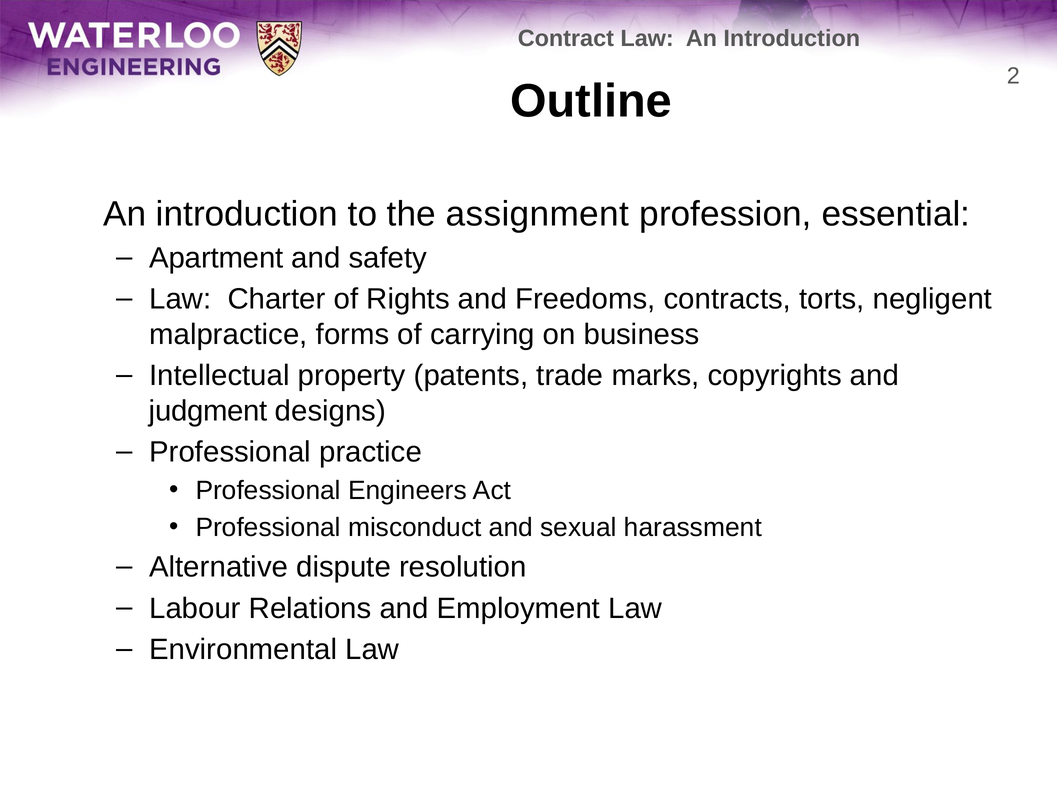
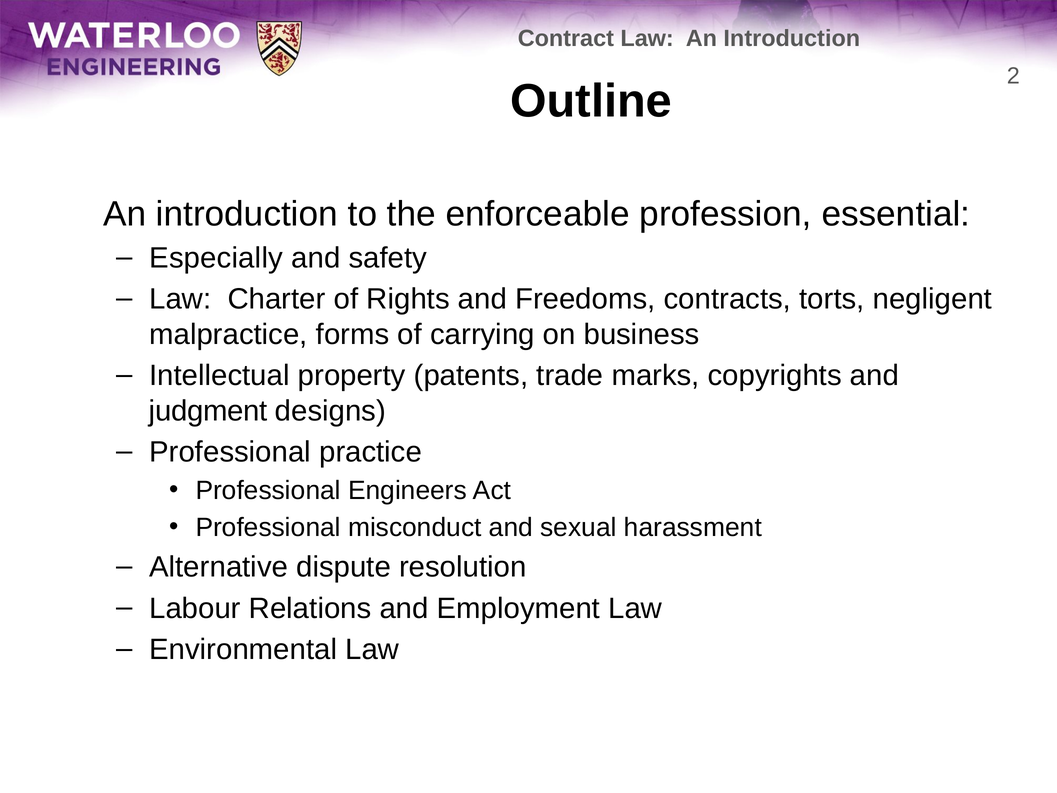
assignment: assignment -> enforceable (538, 214)
Apartment: Apartment -> Especially (216, 258)
